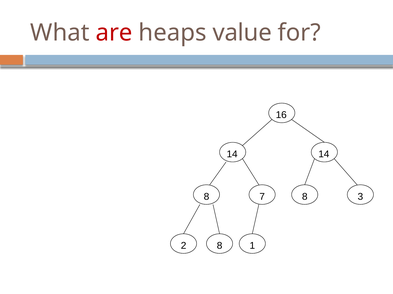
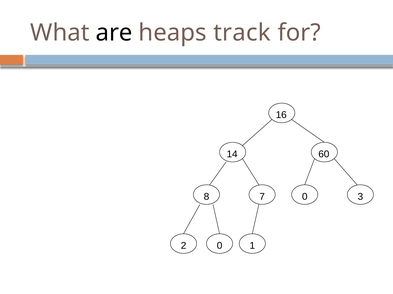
are colour: red -> black (114, 33)
value: value -> track (242, 33)
14 14: 14 -> 60 (324, 154)
7 8: 8 -> 0 (305, 197)
2 8: 8 -> 0 (220, 246)
